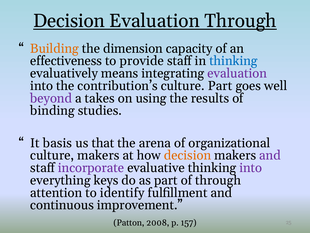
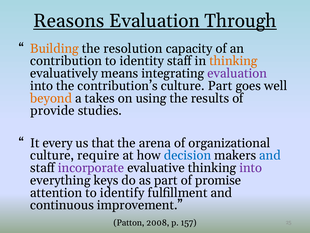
Decision: Decision -> Reasons (69, 21)
dimension: dimension -> resolution (133, 48)
effectiveness: effectiveness -> contribution (66, 61)
provide: provide -> identity (142, 61)
thinking colour: blue -> orange (233, 61)
beyond colour: purple -> orange (51, 98)
binding: binding -> provide (52, 110)
basis: basis -> every (58, 143)
culture makers: makers -> require (98, 155)
decision colour: orange -> blue (187, 155)
and colour: purple -> blue (270, 155)
of through: through -> promise (218, 180)
